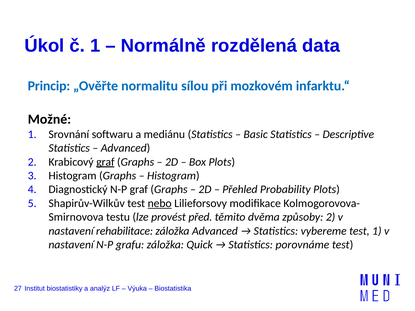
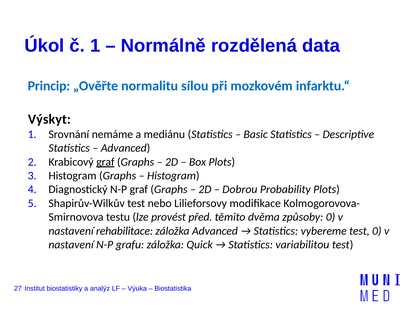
Možné: Možné -> Výskyt (49, 119)
softwaru: softwaru -> nemáme (112, 134)
Přehled: Přehled -> Dobrou (240, 190)
nebo underline: present -> none (160, 203)
způsoby 2: 2 -> 0 (331, 217)
test 1: 1 -> 0 (377, 231)
porovnáme: porovnáme -> variabilitou (302, 245)
